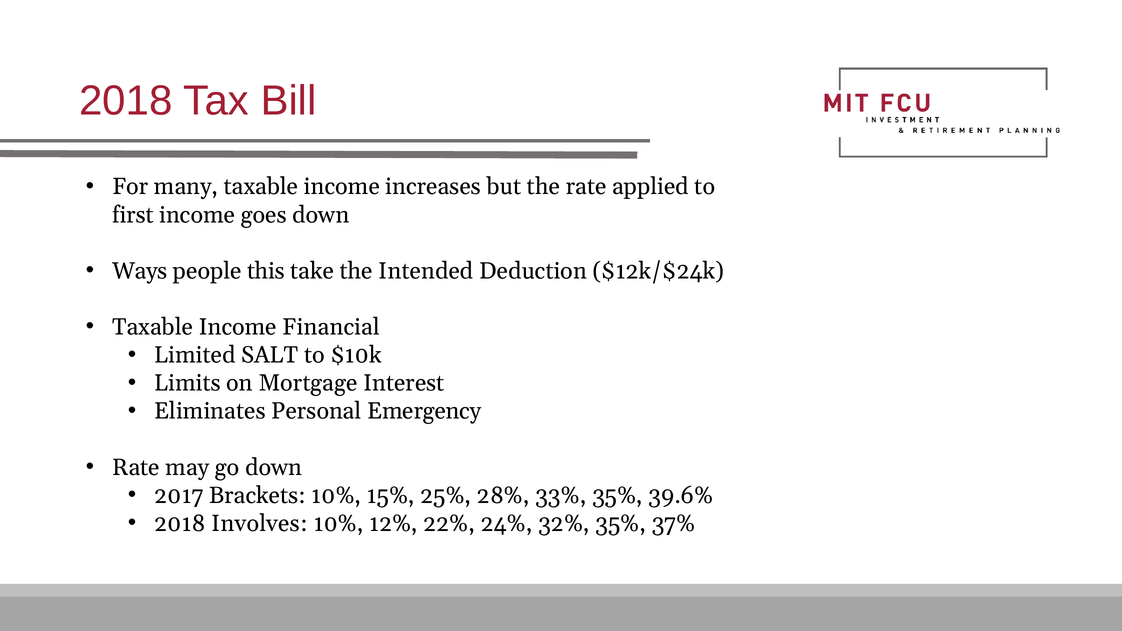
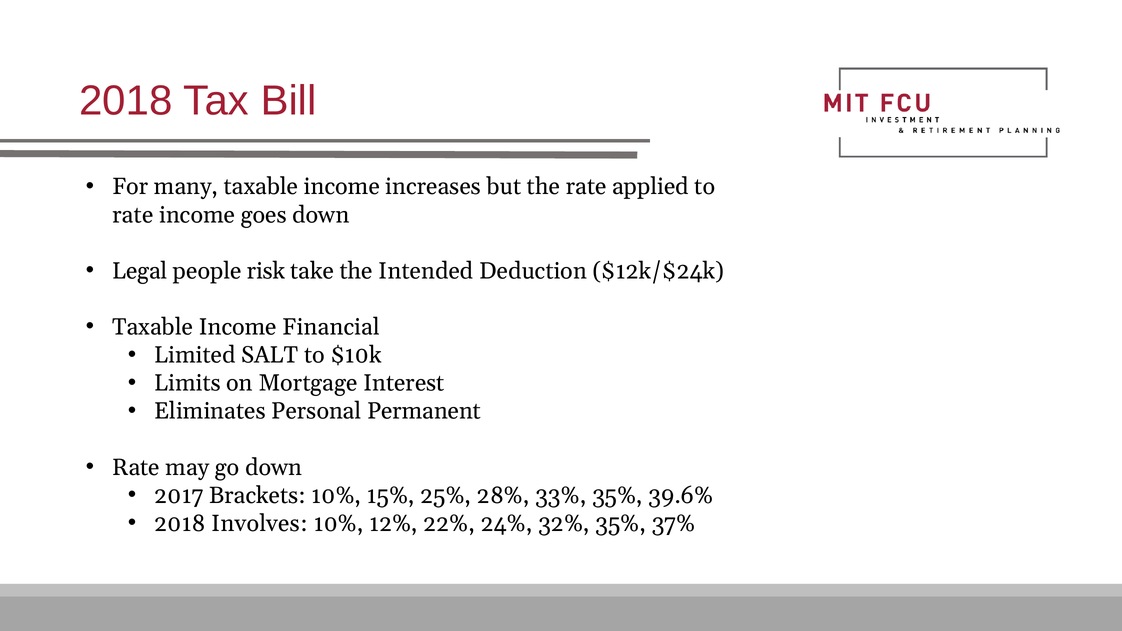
first: first -> rate (133, 215)
Ways: Ways -> Legal (140, 271)
this: this -> risk (266, 271)
Emergency: Emergency -> Permanent (424, 411)
